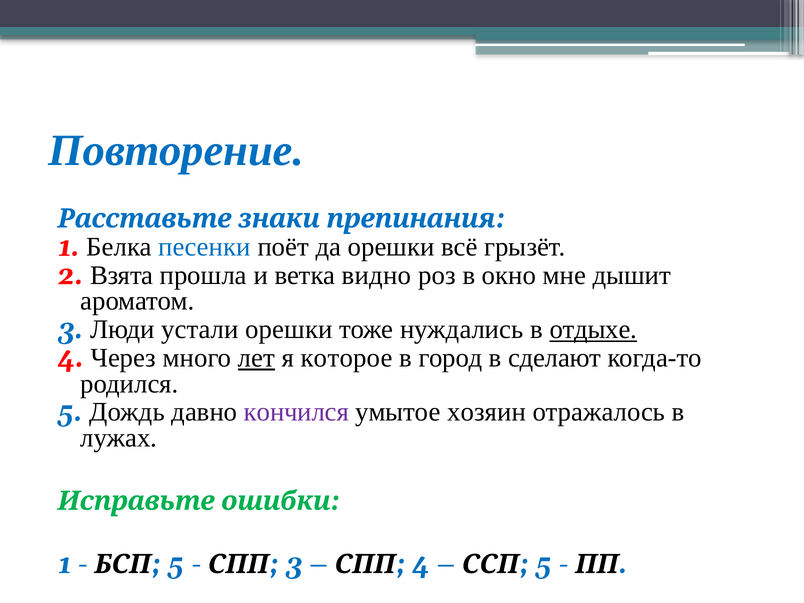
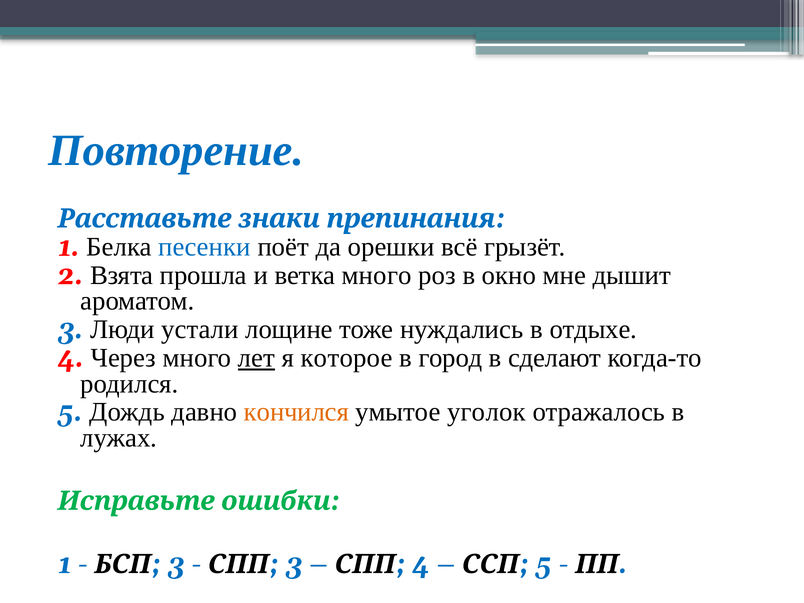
ветка видно: видно -> много (377, 275)
устали орешки: орешки -> лощине (289, 330)
отдыхе underline: present -> none (593, 330)
кончился colour: purple -> orange (296, 412)
хозяин: хозяин -> уголок (486, 412)
БСП 5: 5 -> 3 (176, 564)
